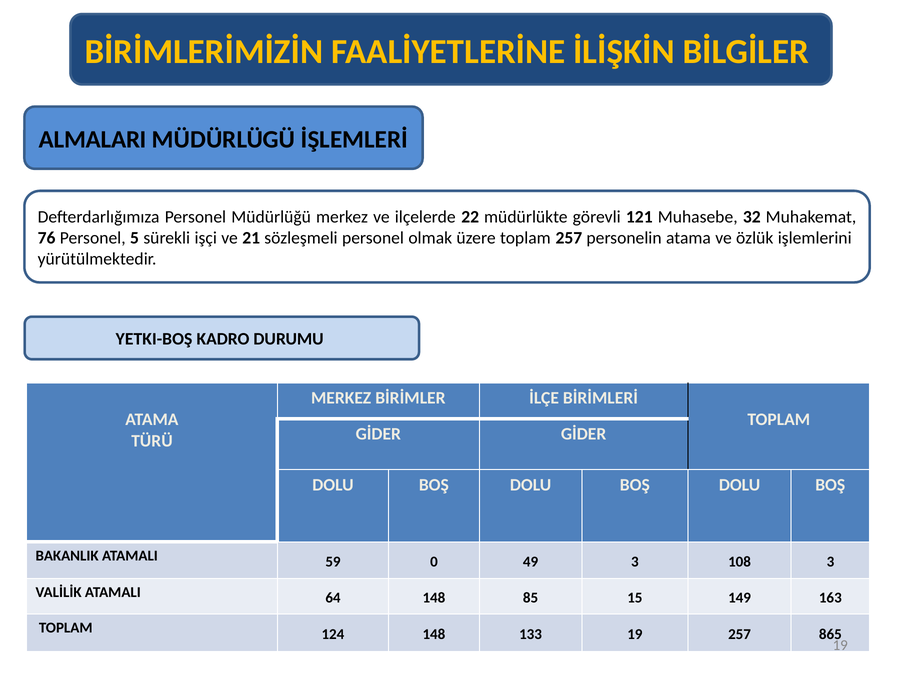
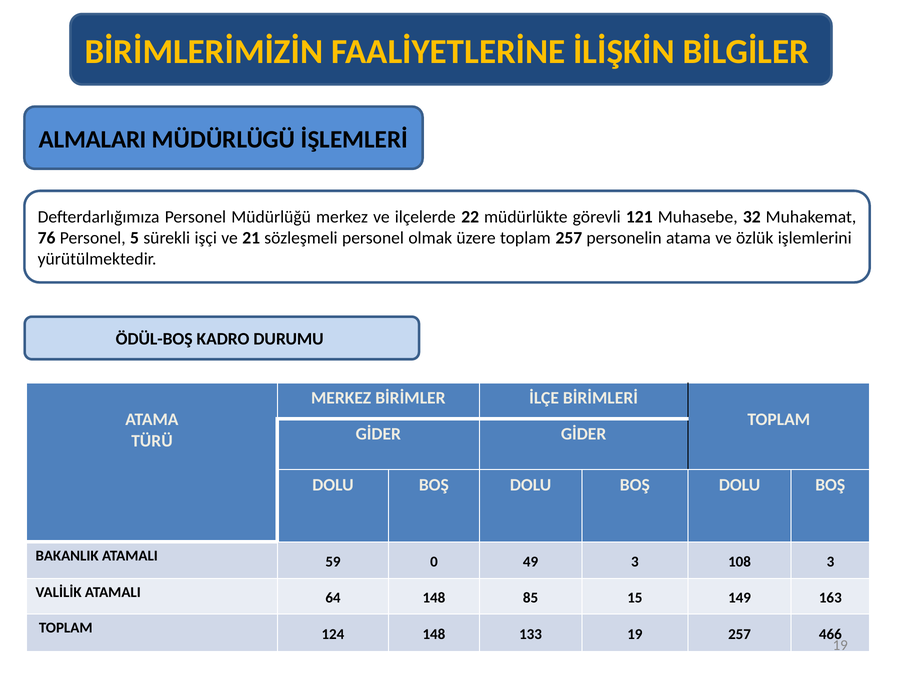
YETKI-BOŞ: YETKI-BOŞ -> ÖDÜL-BOŞ (154, 339)
865: 865 -> 466 (830, 635)
